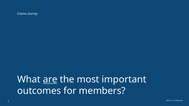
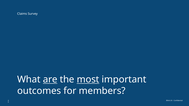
most underline: none -> present (88, 80)
